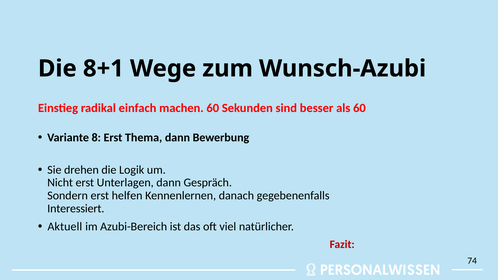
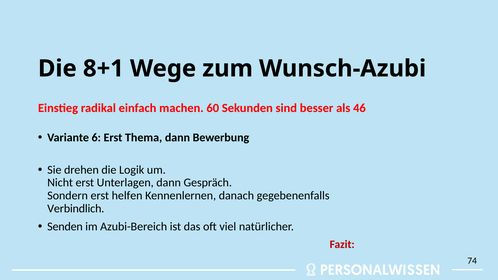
als 60: 60 -> 46 (359, 108)
8: 8 -> 6 (96, 138)
Interessiert: Interessiert -> Verbindlich (76, 209)
Aktuell: Aktuell -> Senden (65, 227)
